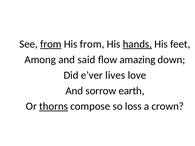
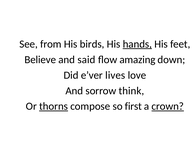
from underline: present -> none (51, 44)
His from: from -> birds (92, 44)
Among: Among -> Believe (40, 60)
earth: earth -> think (131, 91)
loss: loss -> first (133, 106)
crown underline: none -> present (168, 106)
